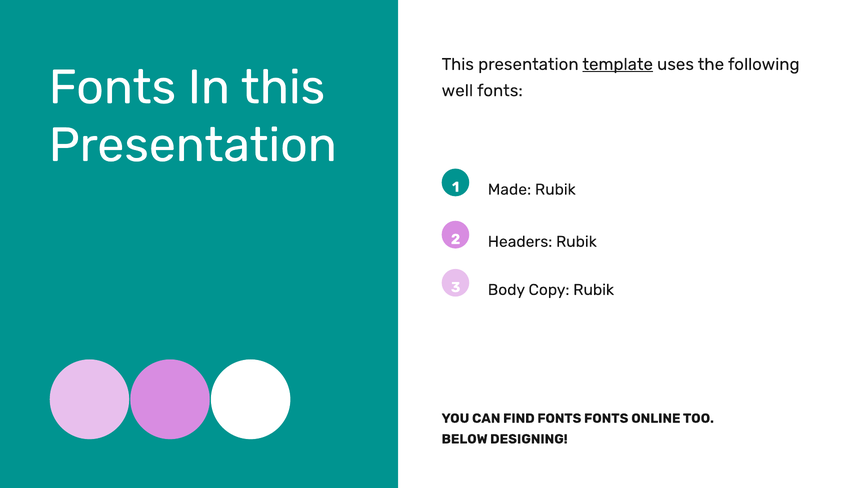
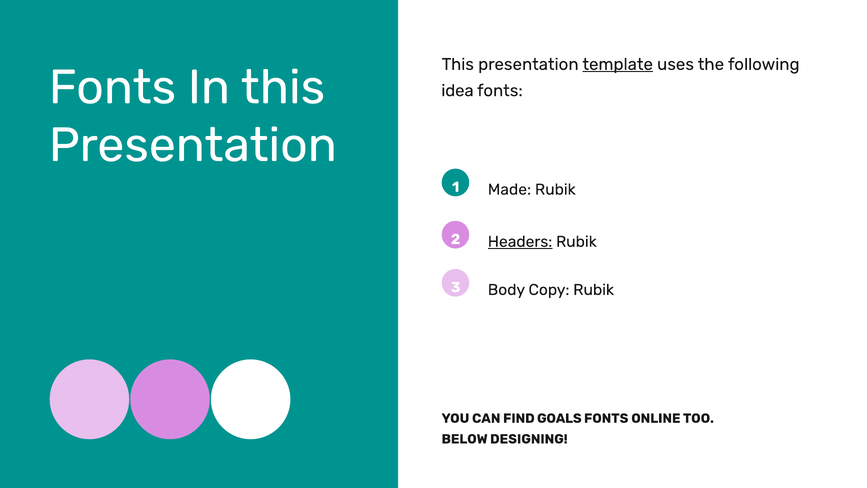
well: well -> idea (457, 91)
Headers underline: none -> present (520, 242)
FIND FONTS: FONTS -> GOALS (559, 418)
